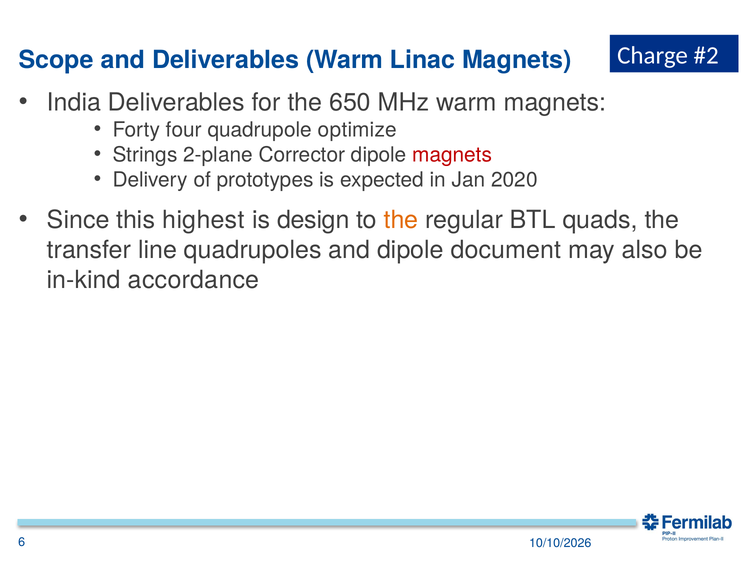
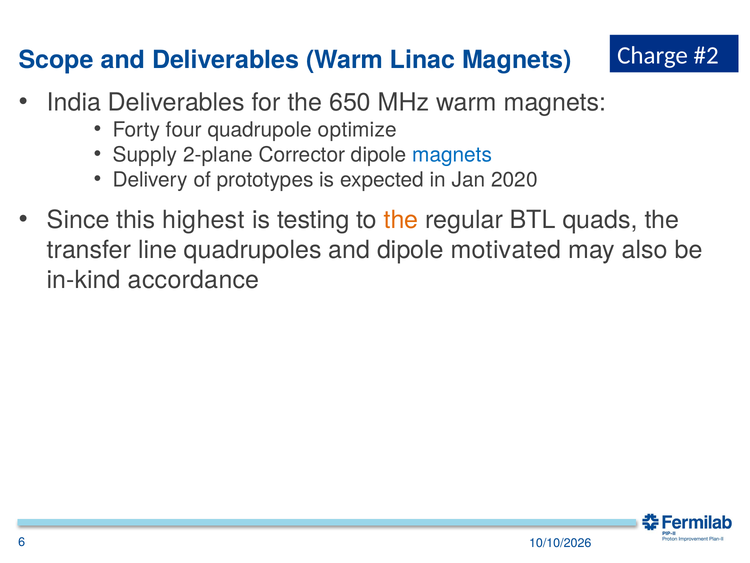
Strings: Strings -> Supply (145, 155)
magnets colour: red -> blue (452, 155)
design: design -> testing (313, 220)
document: document -> motivated (506, 250)
